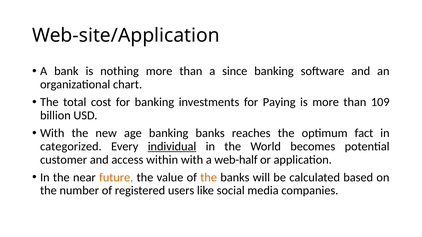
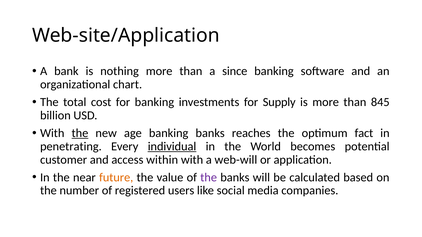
Paying: Paying -> Supply (279, 102)
109: 109 -> 845 (380, 102)
the underline: none -> present (80, 133)
categorized: categorized -> penetrating (71, 147)
web-half: web-half -> web-will (236, 160)
the colour: orange -> purple (209, 178)
